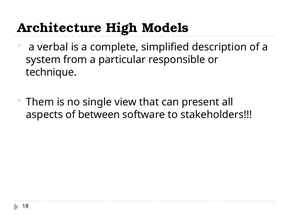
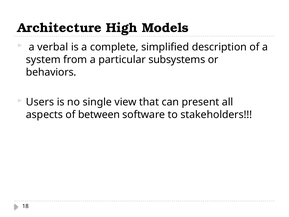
responsible: responsible -> subsystems (177, 60)
technique: technique -> behaviors (51, 72)
Them: Them -> Users (40, 102)
